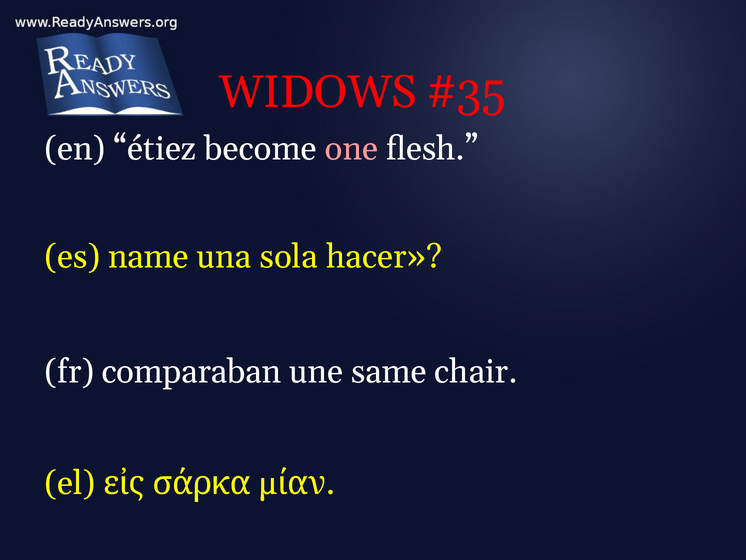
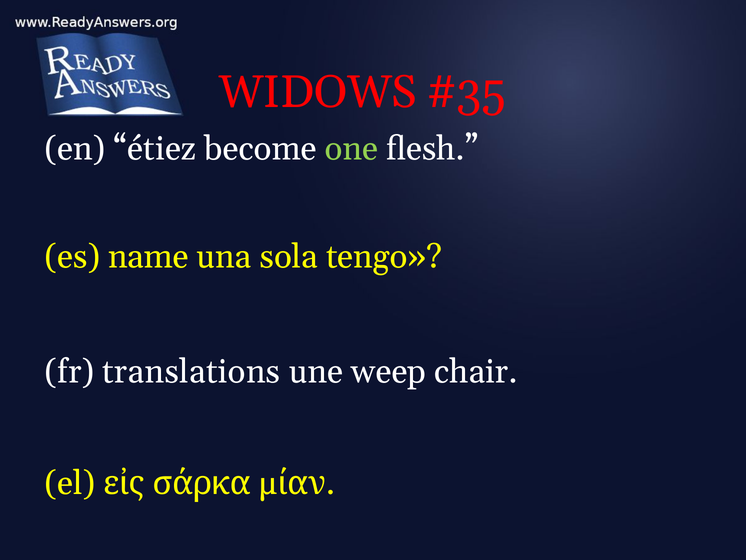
one colour: pink -> light green (352, 149)
hacer: hacer -> tengo (384, 257)
comparaban: comparaban -> translations (191, 372)
same: same -> weep (389, 372)
